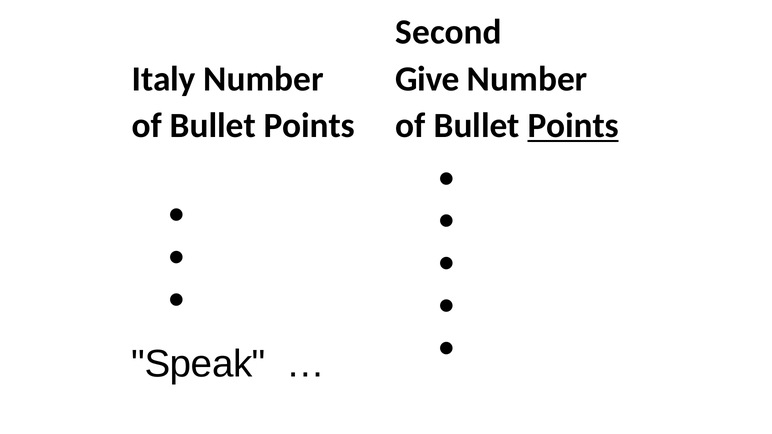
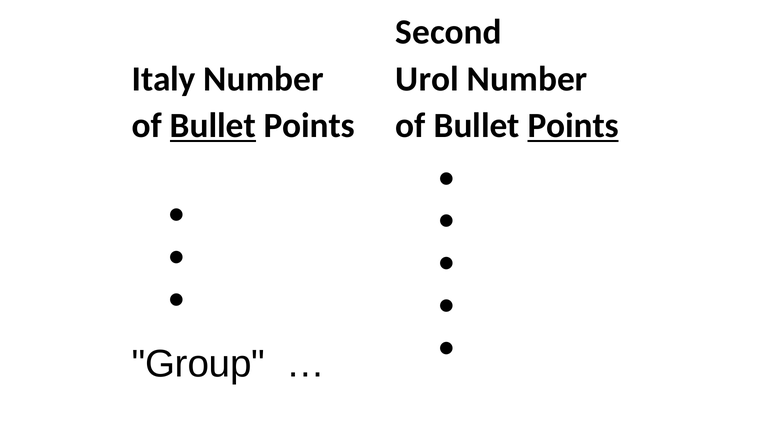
Give: Give -> Urol (427, 79)
Bullet underline: none -> present (213, 126)
Speak: Speak -> Group (198, 364)
